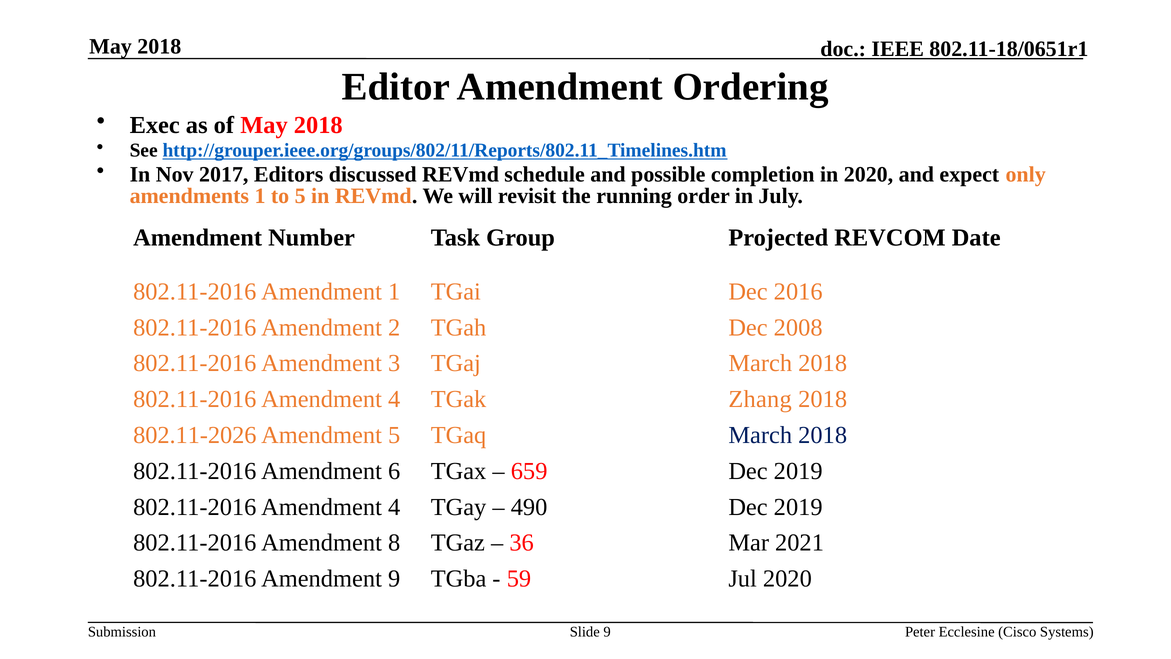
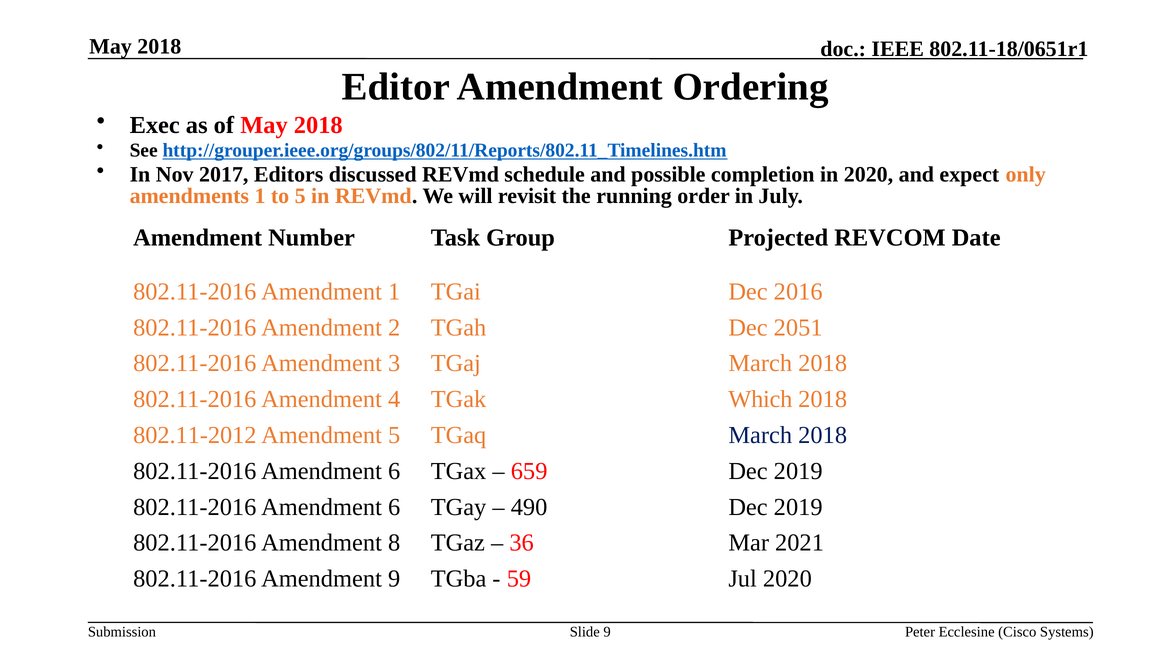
2008: 2008 -> 2051 (798, 327)
Zhang: Zhang -> Which (760, 399)
802.11-2026: 802.11-2026 -> 802.11-2012 (195, 435)
4: 4 -> 6 (394, 507)
